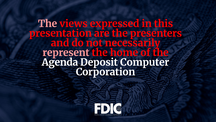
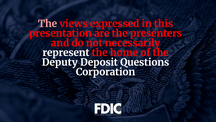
represent colour: pink -> white (66, 52)
Agenda: Agenda -> Deputy (60, 62)
Computer: Computer -> Questions (145, 62)
